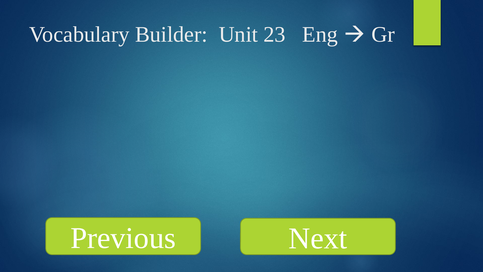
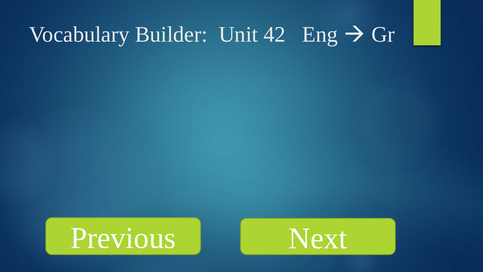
23: 23 -> 42 (275, 35)
